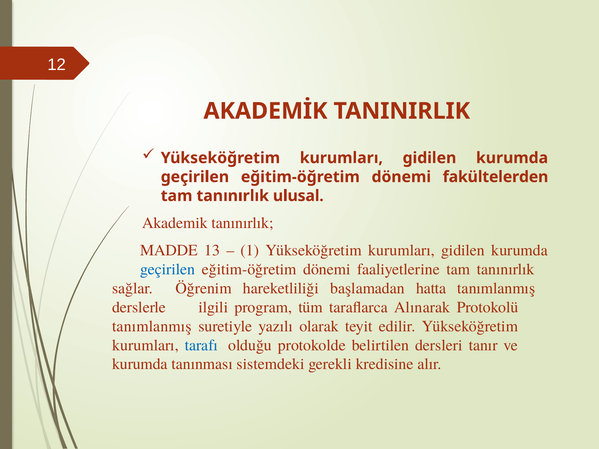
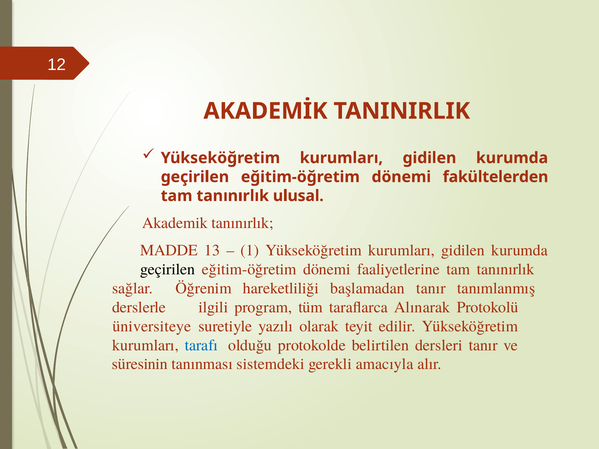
geçirilen colour: blue -> black (168, 269)
başlamadan hatta: hatta -> tanır (431, 288)
tanımlanmış: tanımlanmış -> üniversiteye (152, 326)
kurumda: kurumda -> süresinin (140, 364)
kredisine: kredisine -> amacıyla (385, 364)
